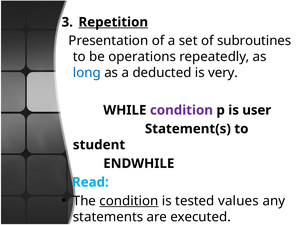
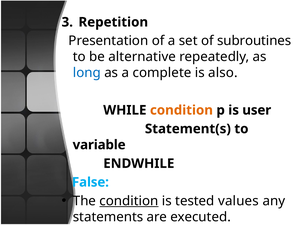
Repetition underline: present -> none (113, 22)
operations: operations -> alternative (142, 57)
deducted: deducted -> complete (162, 73)
very: very -> also (223, 73)
condition colour: purple -> orange (181, 110)
student: student -> variable (99, 145)
Read: Read -> False (90, 182)
